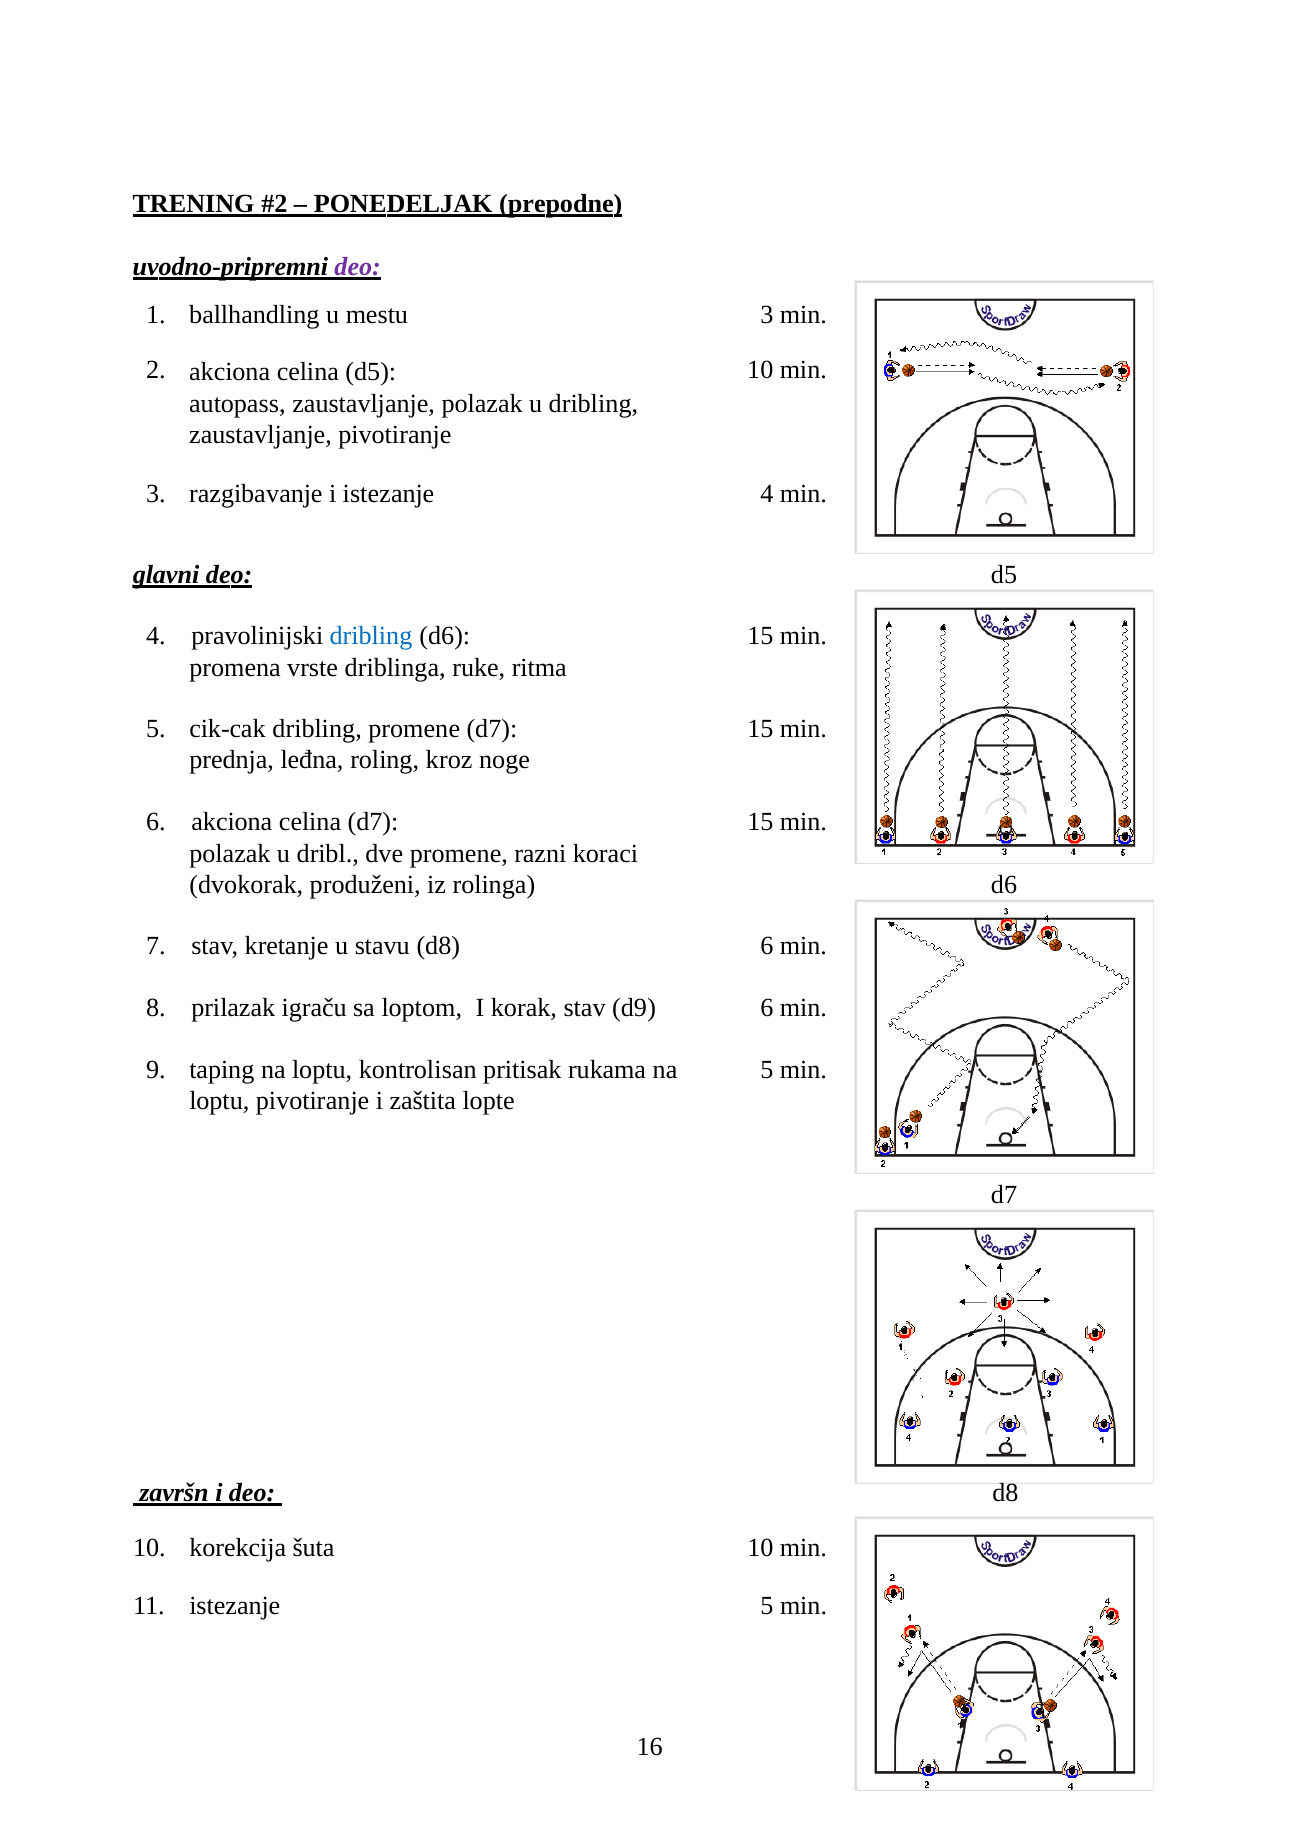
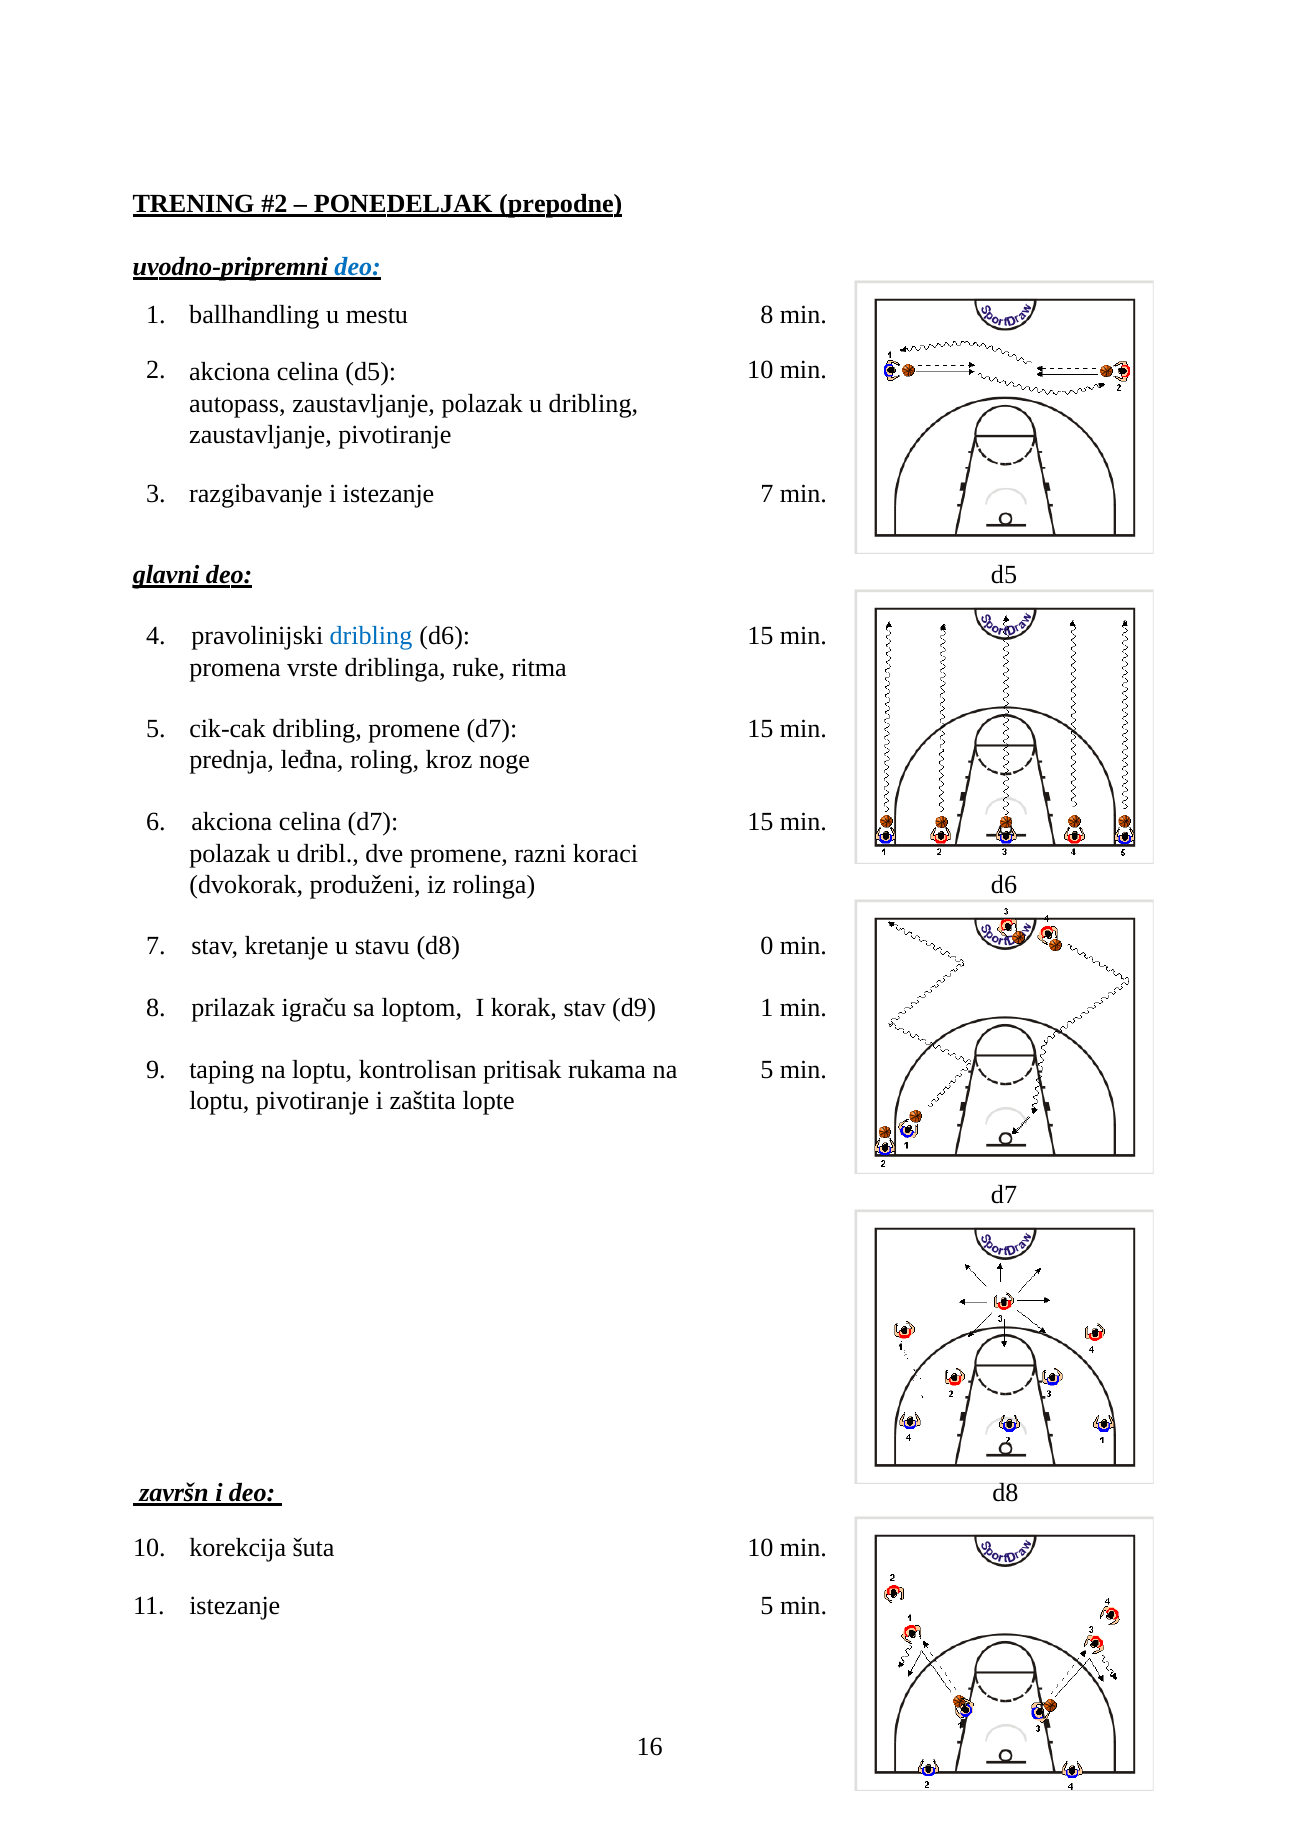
deo colour: purple -> blue (358, 267)
mestu 3: 3 -> 8 (767, 315)
istezanje 4: 4 -> 7 (767, 494)
d8 6: 6 -> 0 (767, 946)
d9 6: 6 -> 1 (767, 1008)
